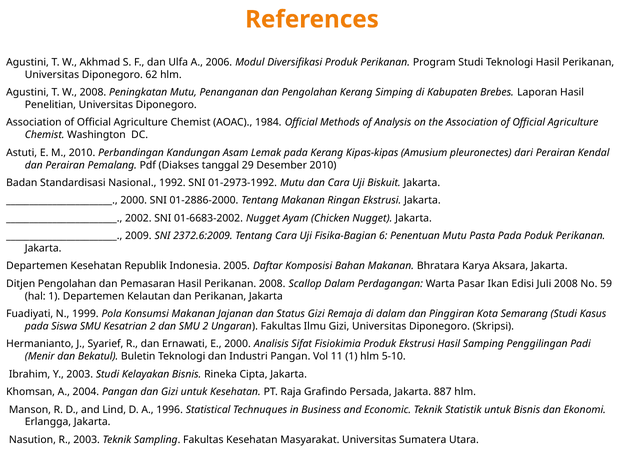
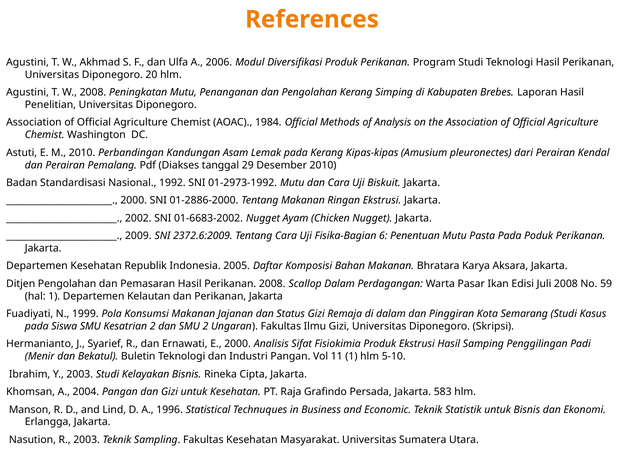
62: 62 -> 20 (151, 75)
887: 887 -> 583 (443, 392)
